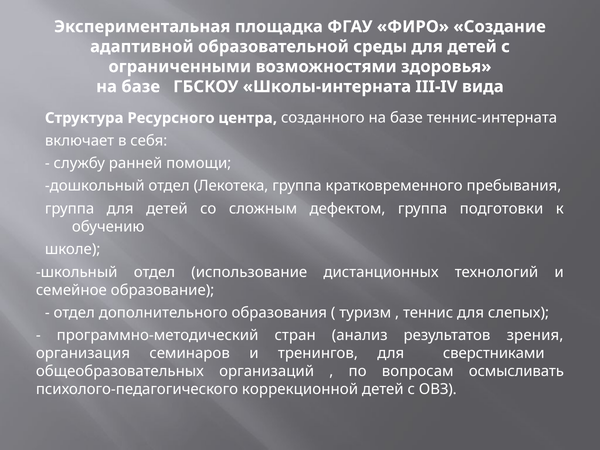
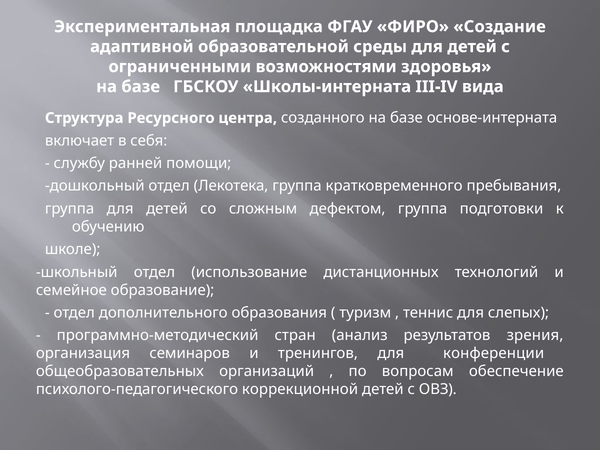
теннис-интерната: теннис-интерната -> основе-интерната (492, 118)
сверстниками: сверстниками -> конференции (494, 353)
осмысливать: осмысливать -> обеспечение (516, 371)
